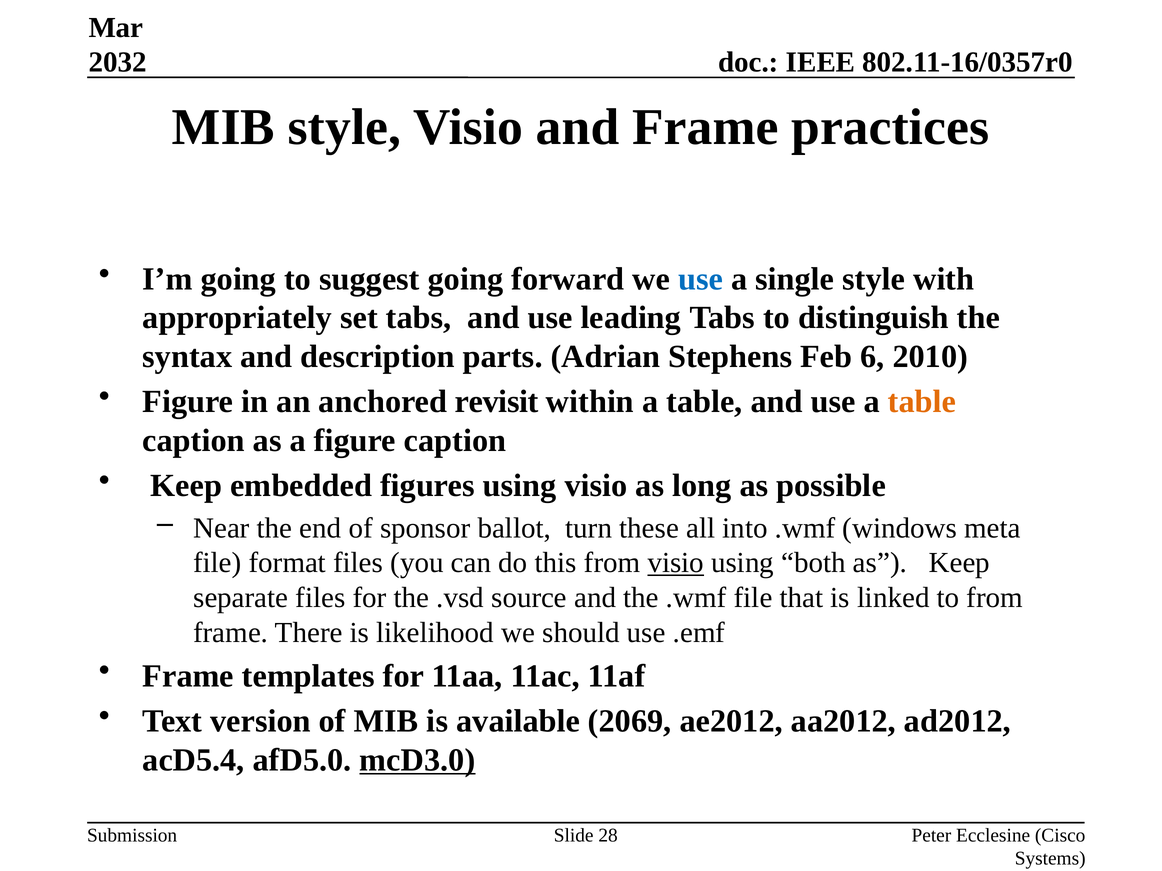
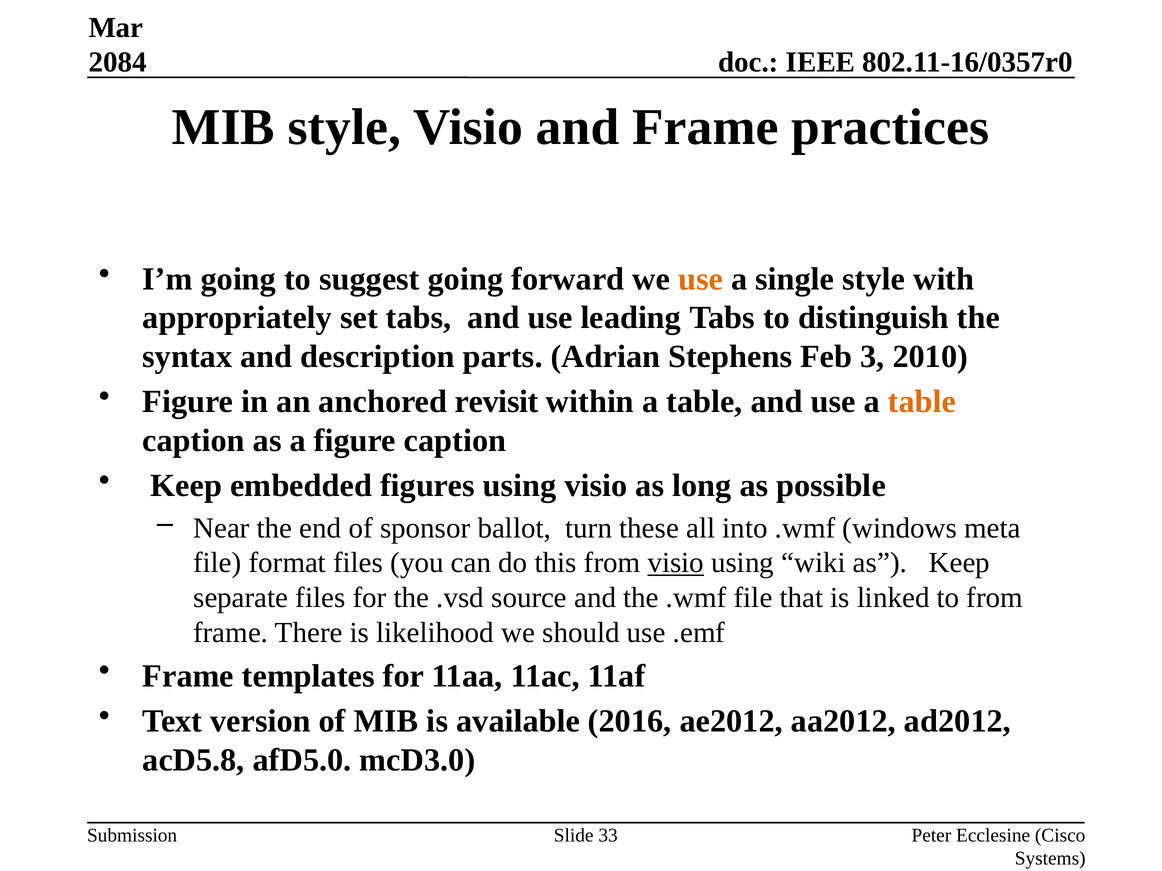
2032: 2032 -> 2084 (118, 62)
use colour: blue -> orange (701, 279)
6: 6 -> 3 (872, 357)
both: both -> wiki (814, 563)
2069: 2069 -> 2016 (630, 722)
acD5.4: acD5.4 -> acD5.8 (194, 760)
mcD3.0 underline: present -> none (417, 760)
28: 28 -> 33 (608, 836)
